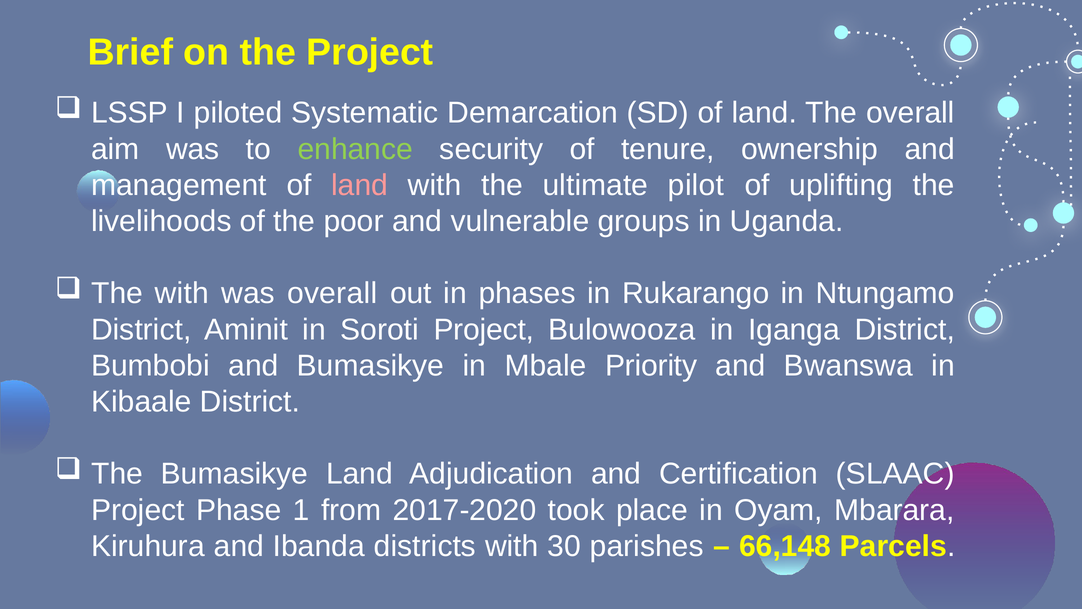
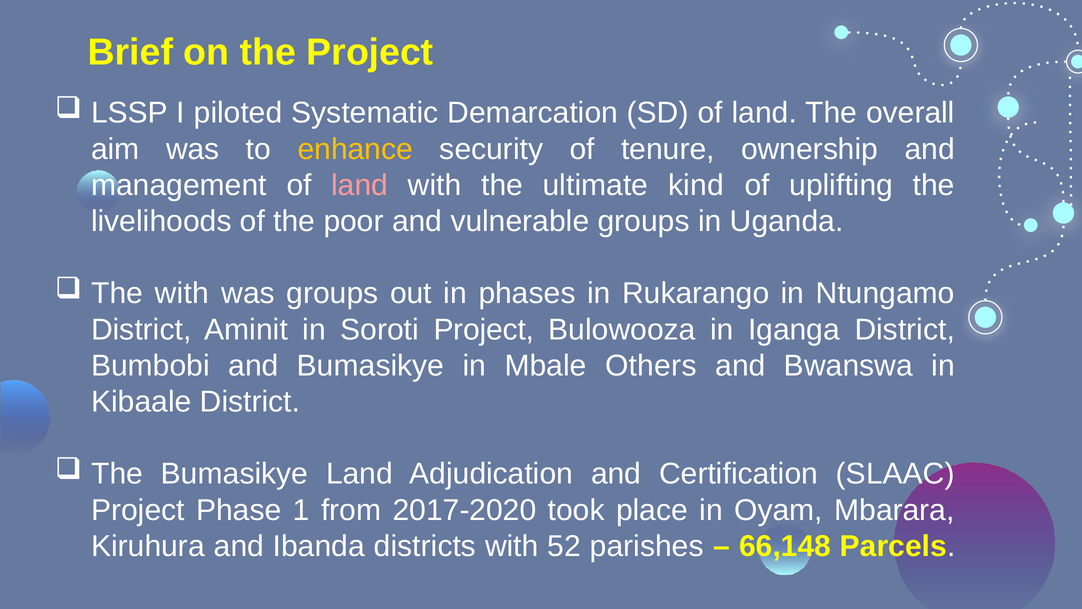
enhance colour: light green -> yellow (355, 149)
pilot: pilot -> kind (696, 185)
was overall: overall -> groups (332, 293)
Priority: Priority -> Others (651, 365)
30: 30 -> 52 (564, 546)
